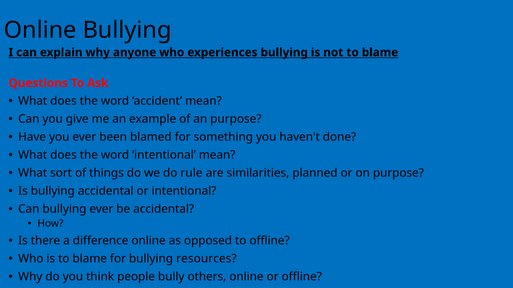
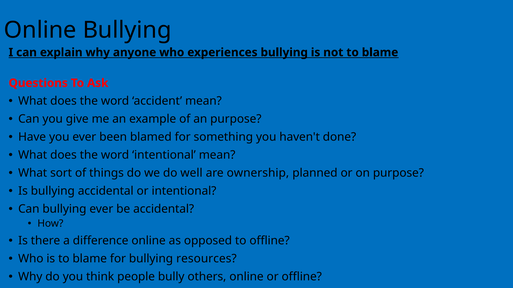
rule: rule -> well (191, 173)
similarities: similarities -> ownership (258, 173)
